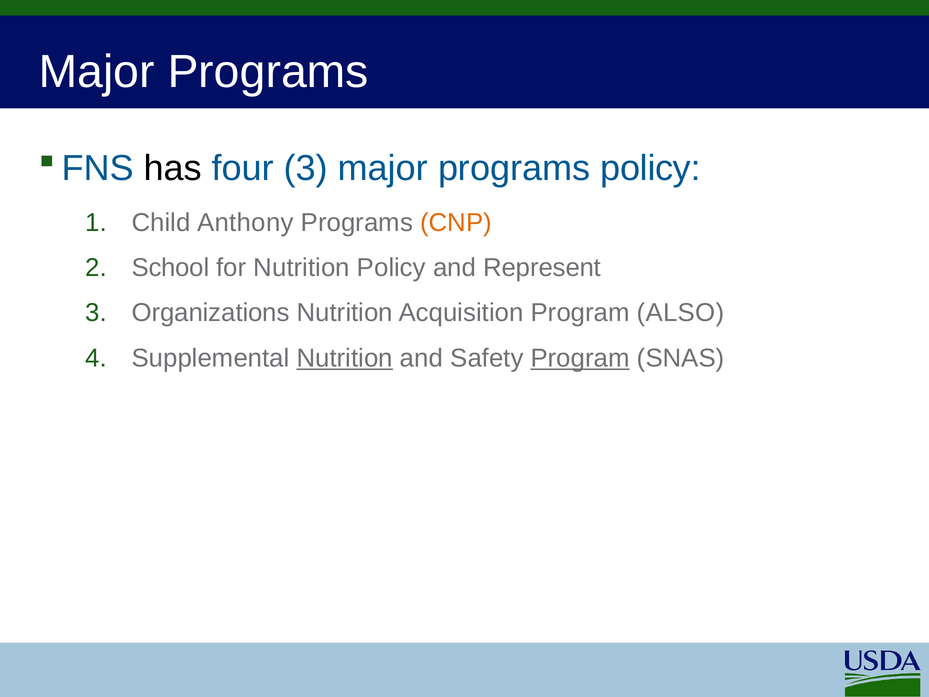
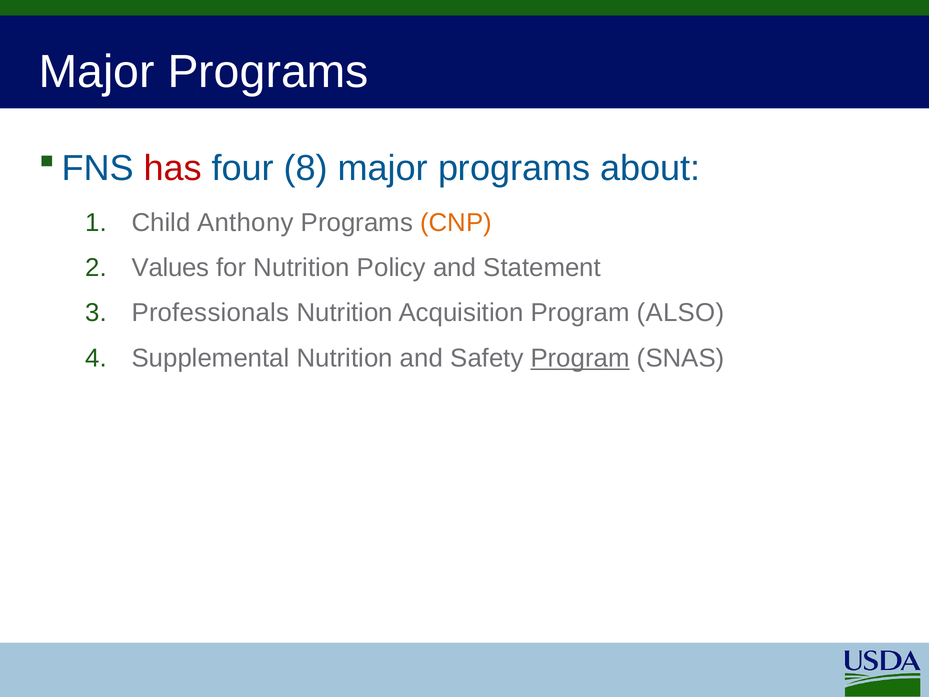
has colour: black -> red (173, 168)
four 3: 3 -> 8 (306, 168)
programs policy: policy -> about (650, 168)
School: School -> Values (170, 268)
Represent: Represent -> Statement (542, 268)
Organizations: Organizations -> Professionals (210, 313)
Nutrition underline: present -> none (345, 358)
